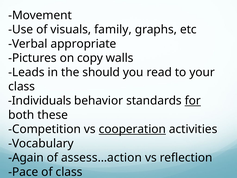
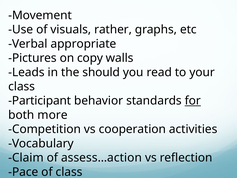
family: family -> rather (113, 30)
Individuals: Individuals -> Participant (40, 101)
these: these -> more (53, 115)
cooperation underline: present -> none (132, 129)
Again: Again -> Claim (26, 157)
